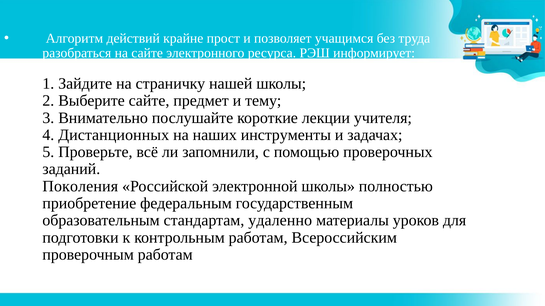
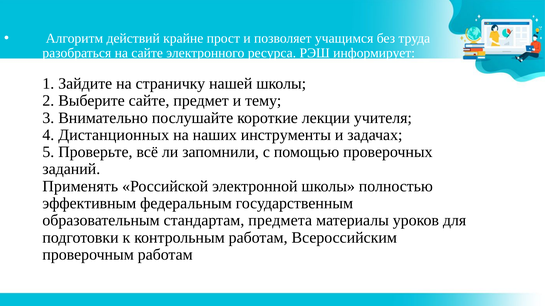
Поколения: Поколения -> Применять (80, 187)
приобретение: приобретение -> эффективным (89, 204)
удаленно: удаленно -> предмета (280, 221)
